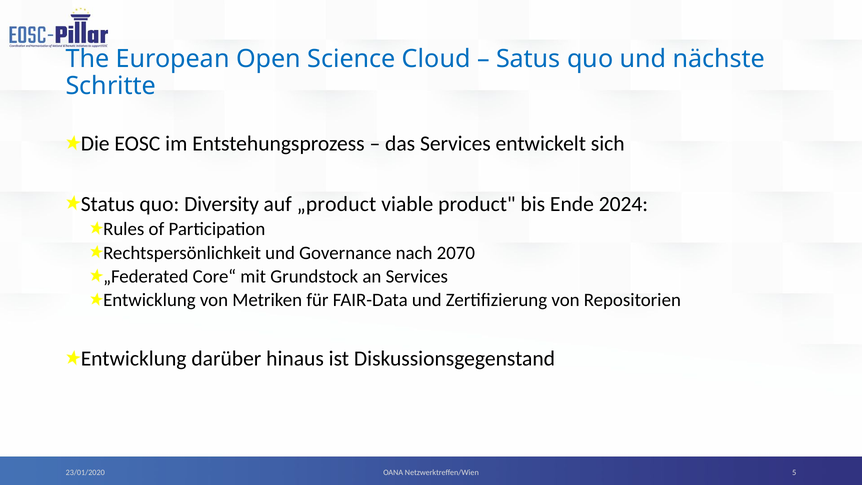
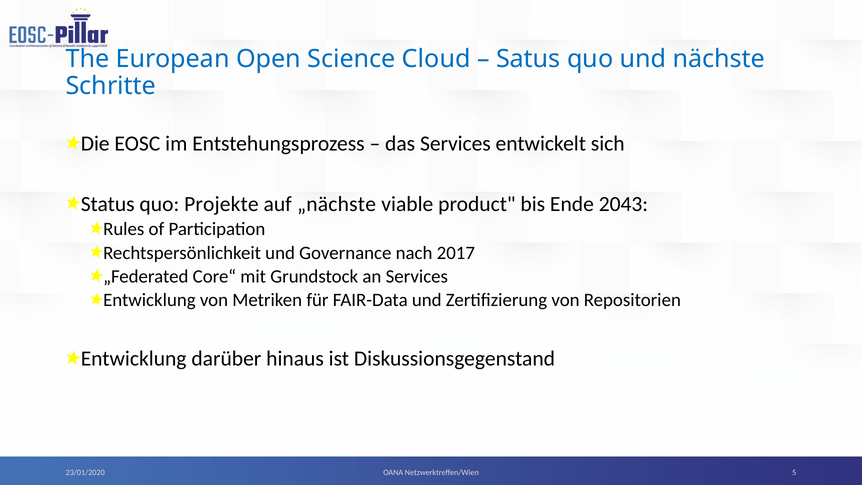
Diversity: Diversity -> Projekte (221, 204)
„product: „product -> „nächste (337, 204)
2024: 2024 -> 2043 (623, 204)
2070: 2070 -> 2017 (456, 253)
